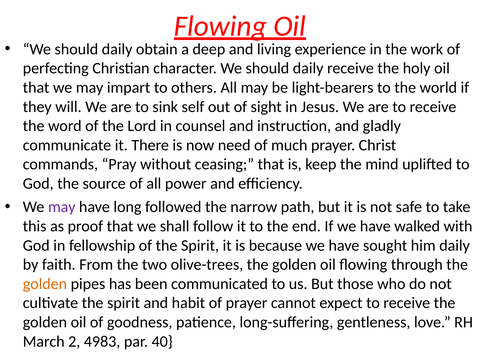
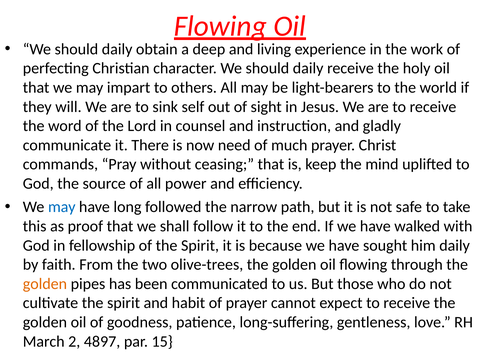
may colour: purple -> blue (62, 207)
4983: 4983 -> 4897 (102, 341)
40: 40 -> 15 (162, 341)
